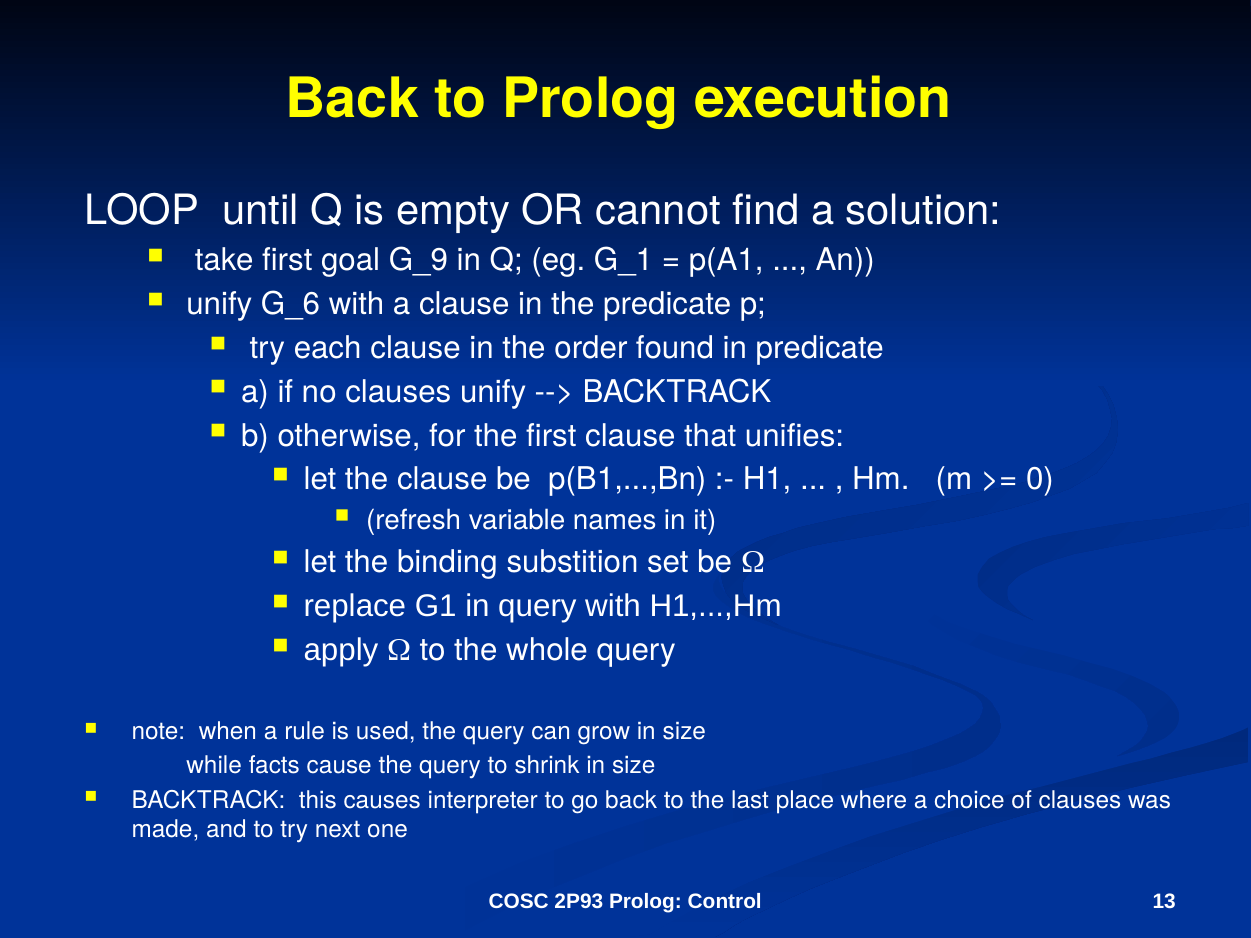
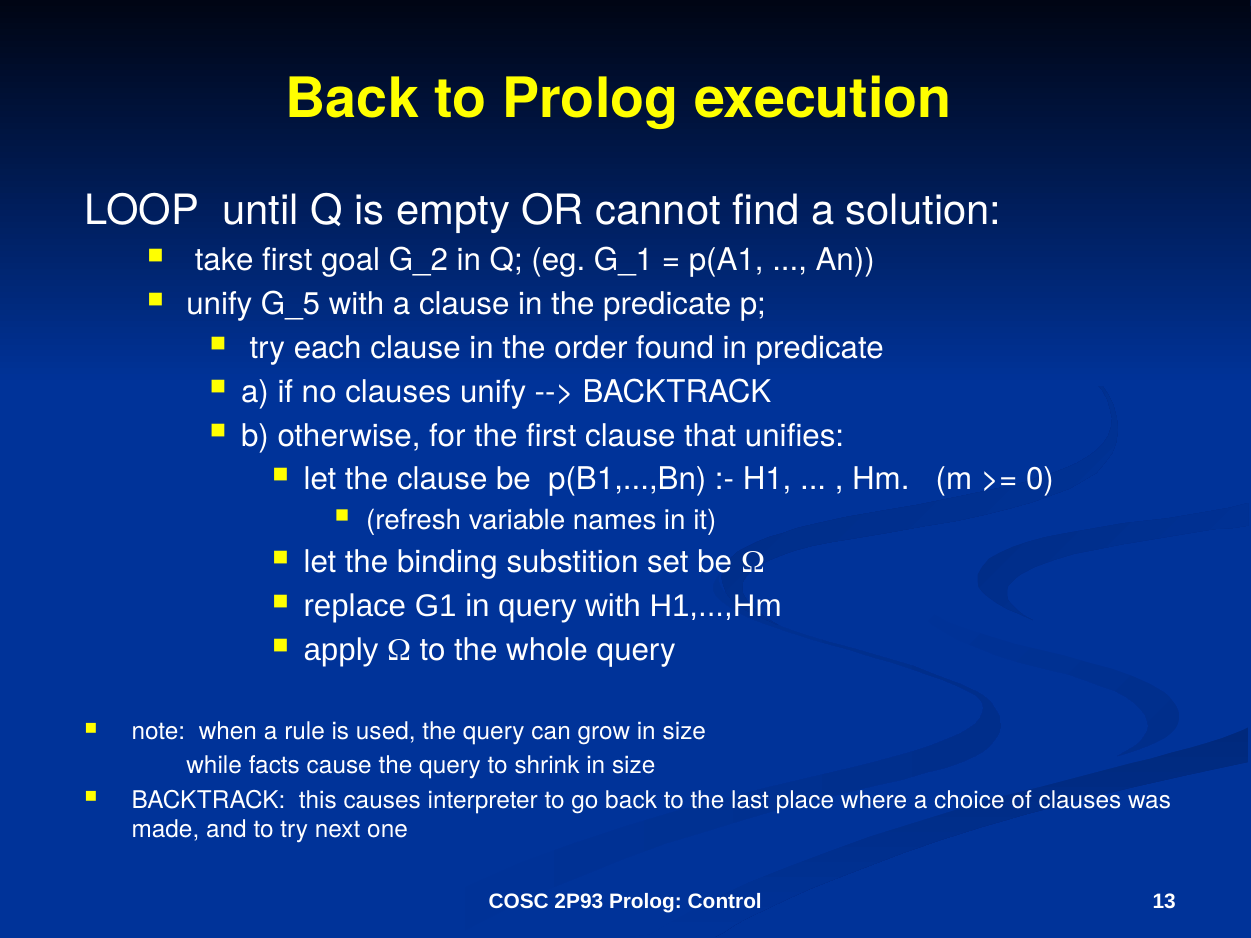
G_9: G_9 -> G_2 (418, 260)
G_6: G_6 -> G_5 (291, 304)
